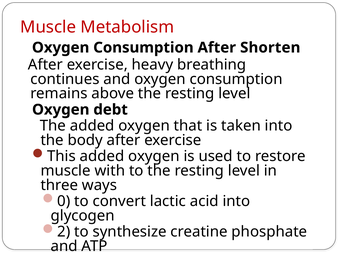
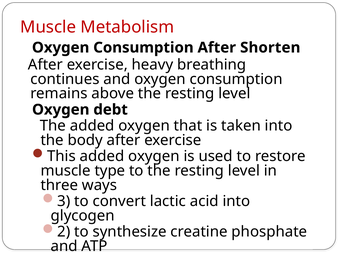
with: with -> type (110, 171)
0: 0 -> 3 (64, 202)
